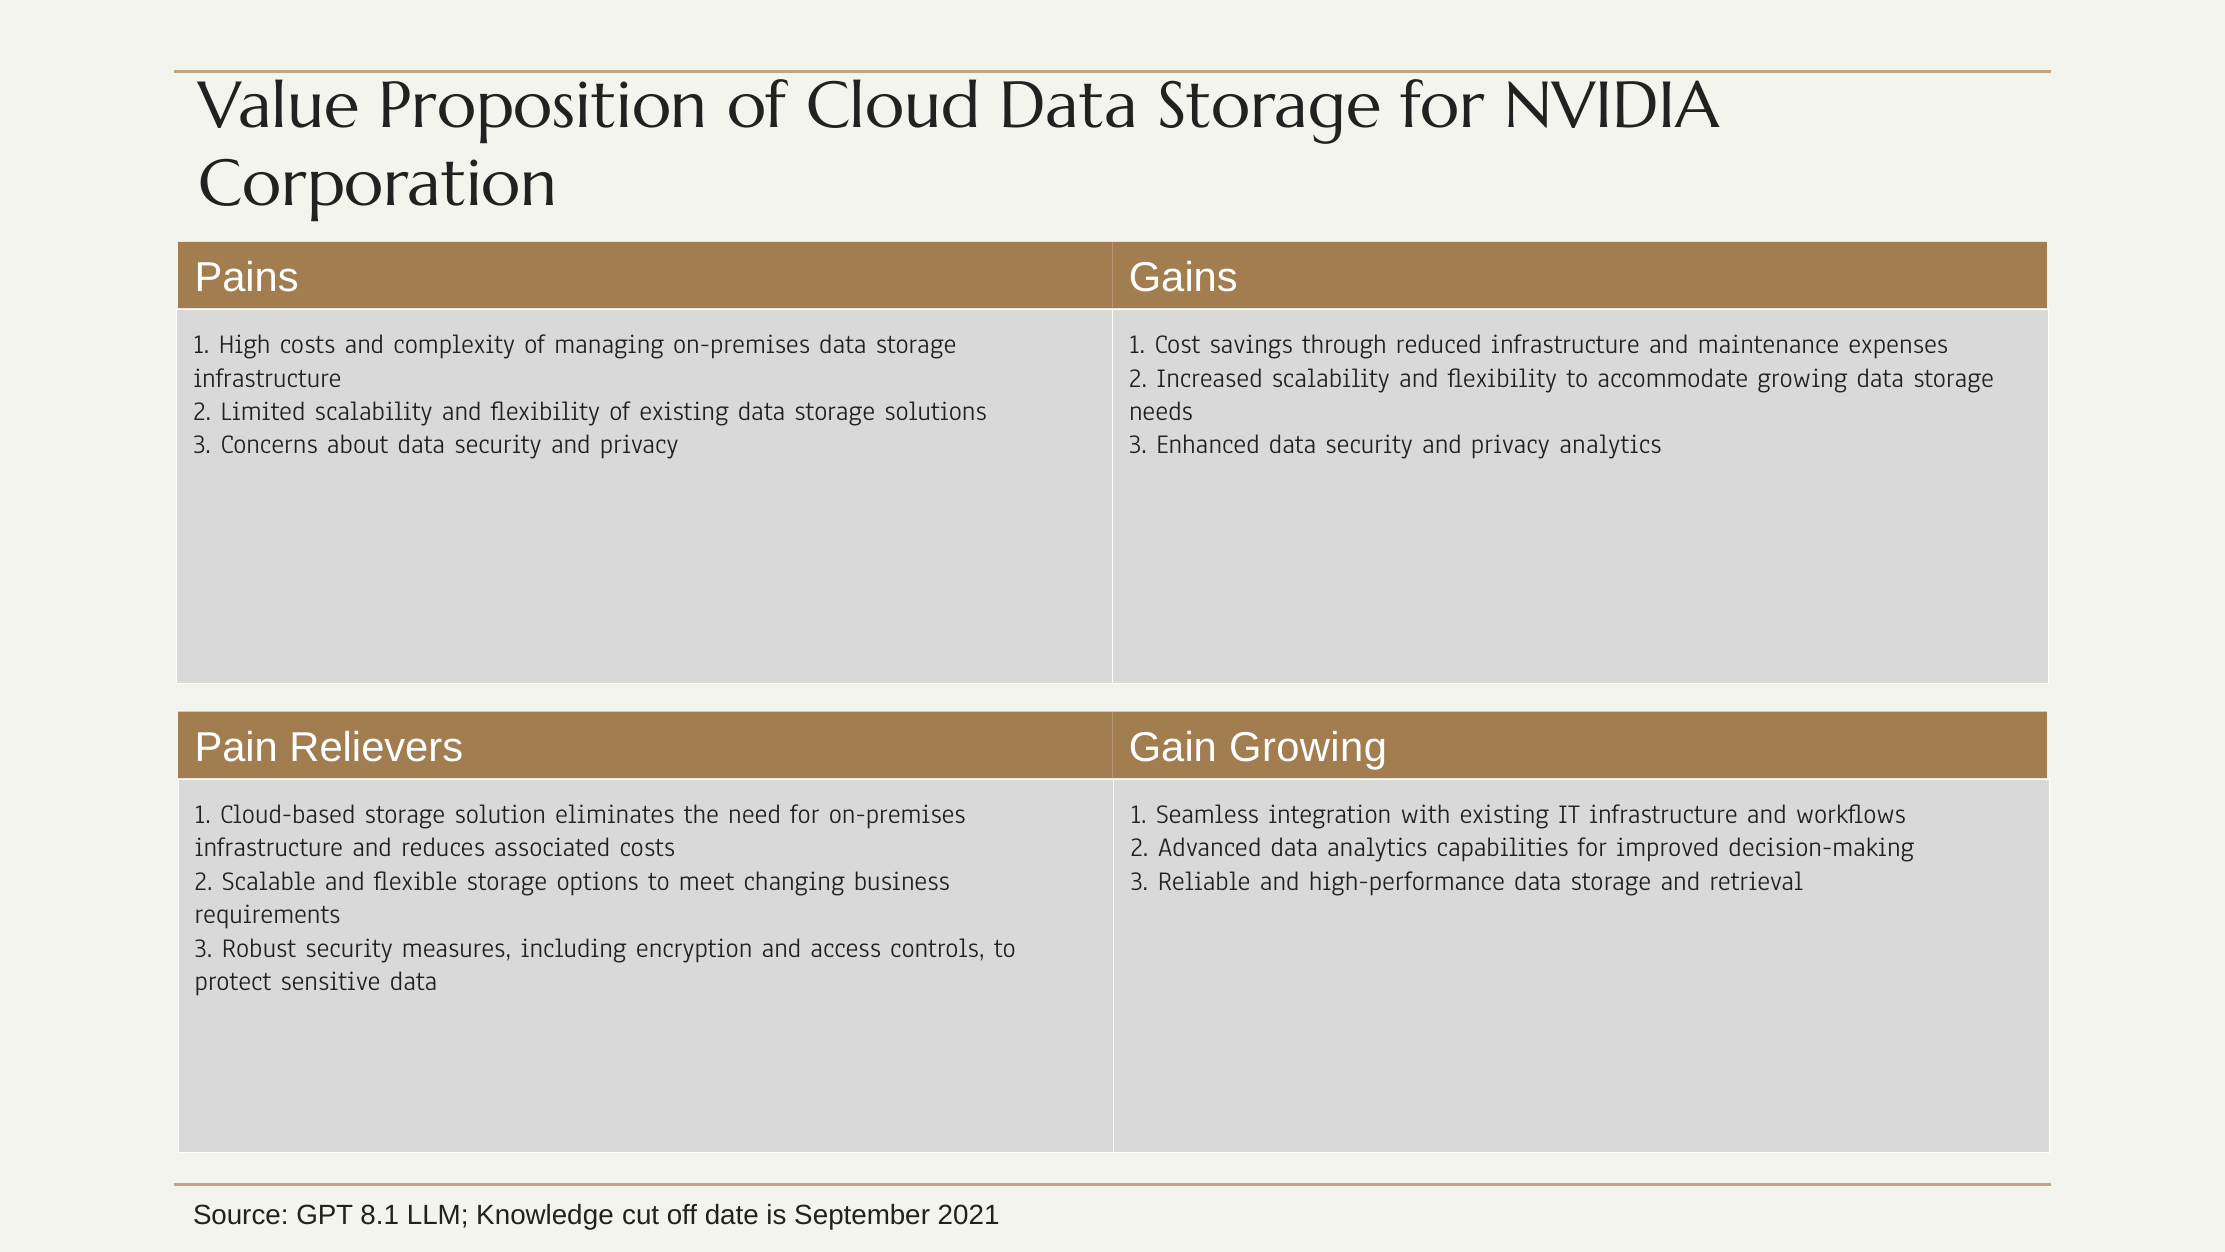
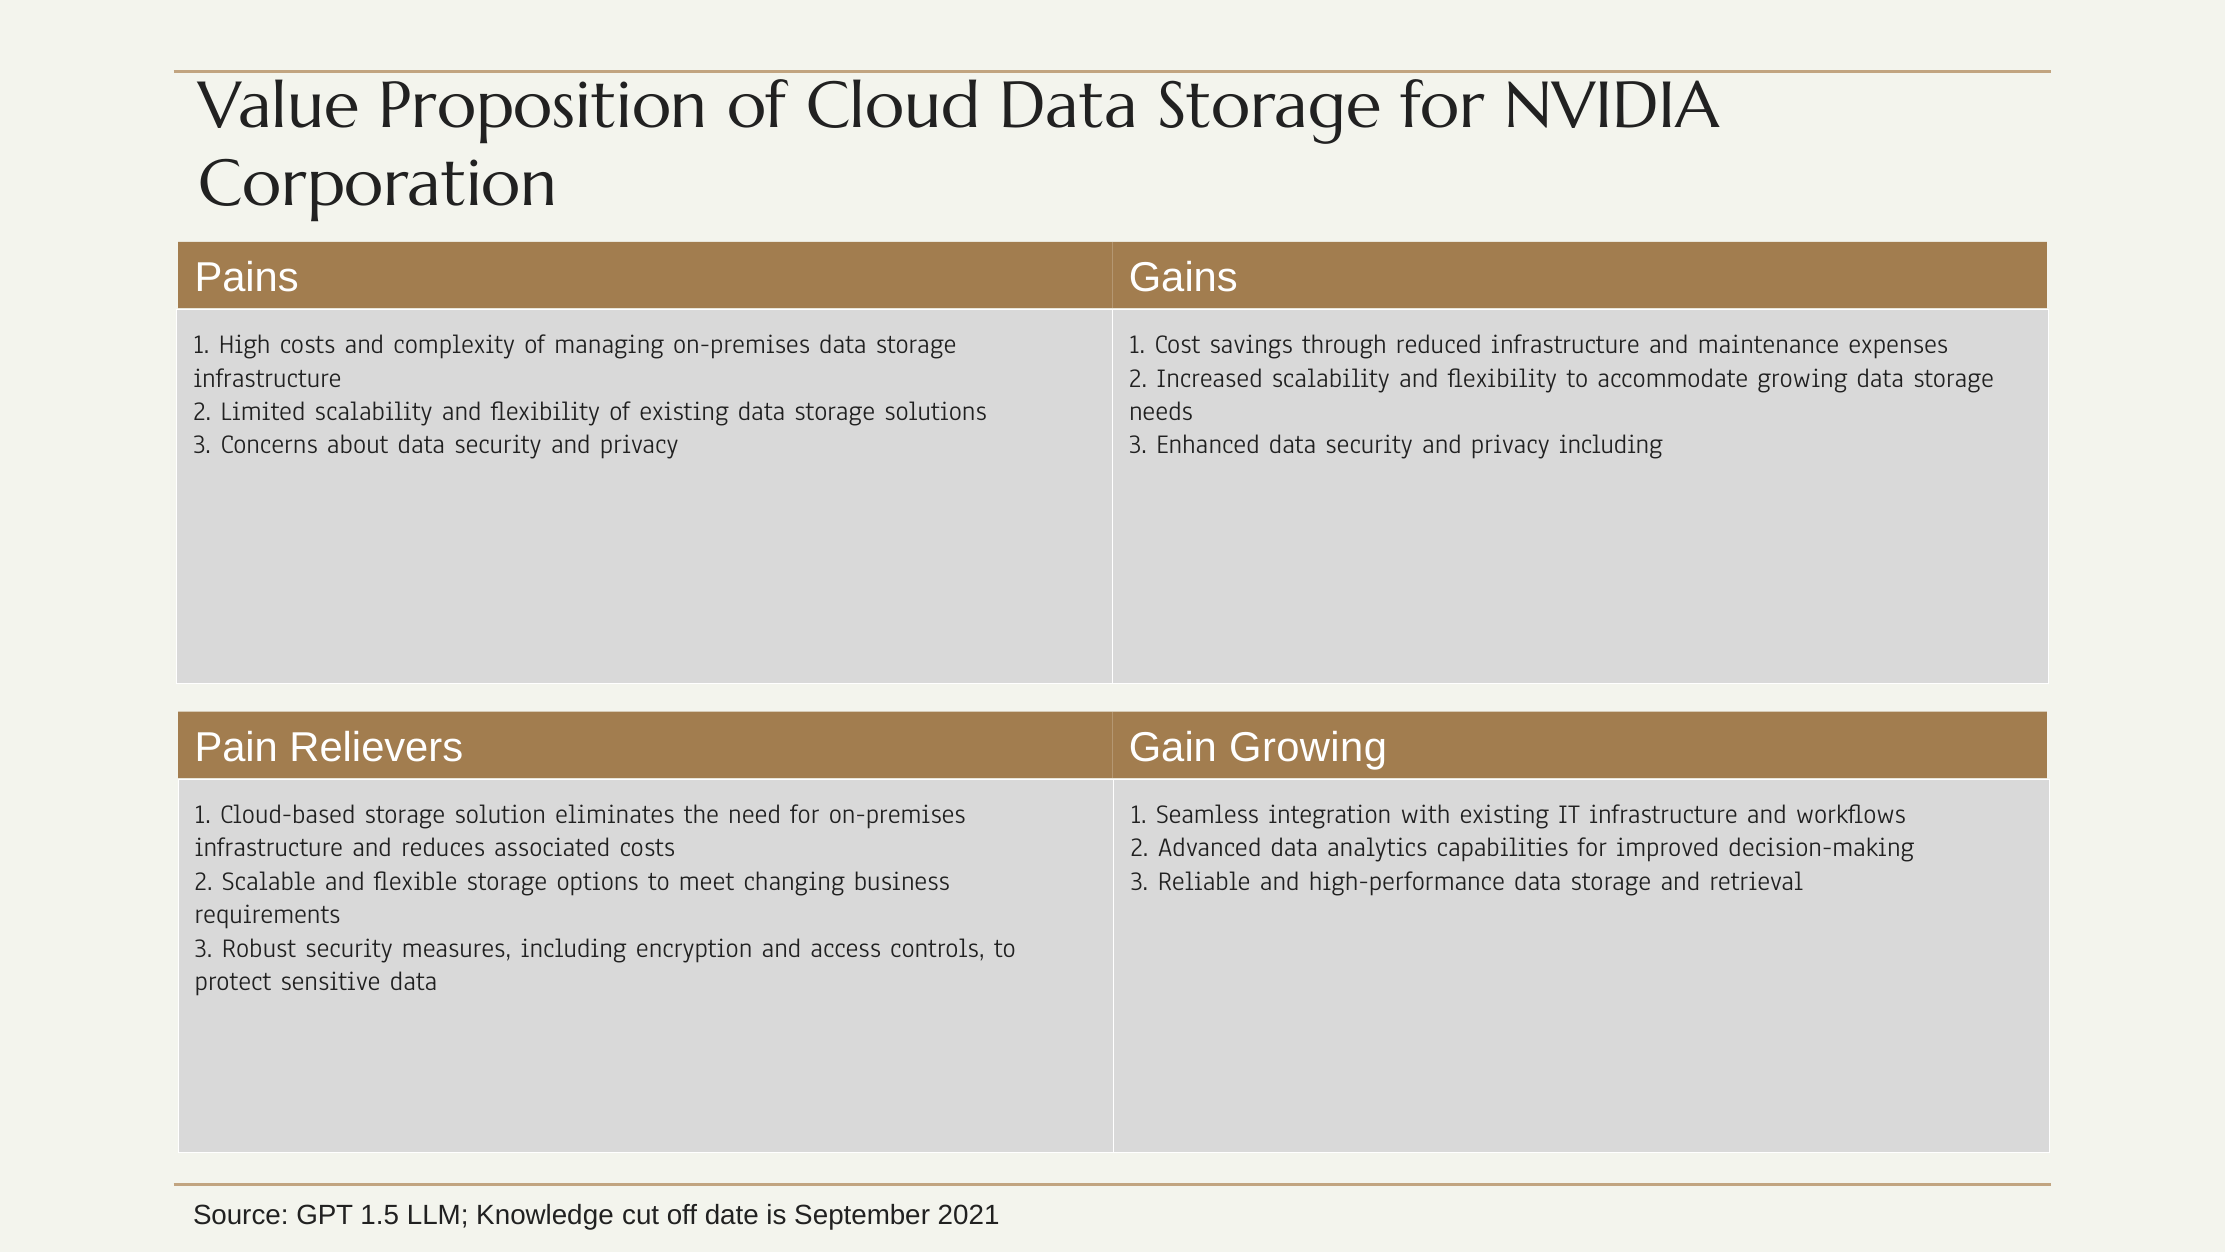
privacy analytics: analytics -> including (1611, 445)
8.1: 8.1 -> 1.5 (380, 1215)
